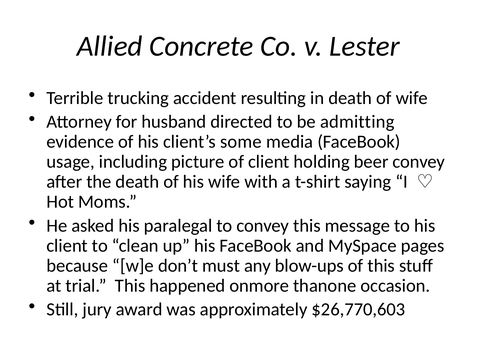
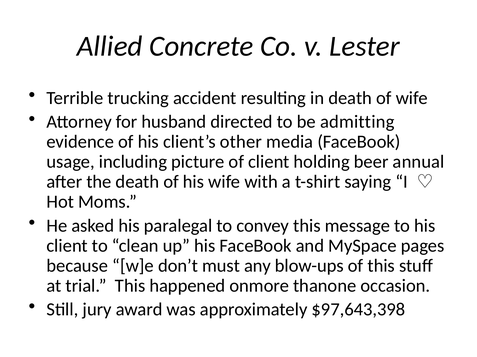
some: some -> other (241, 142)
beer convey: convey -> annual (419, 162)
$26,770,603: $26,770,603 -> $97,643,398 (358, 310)
